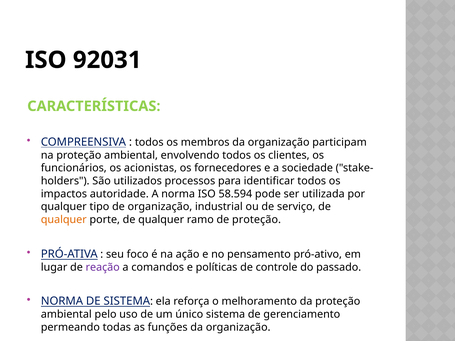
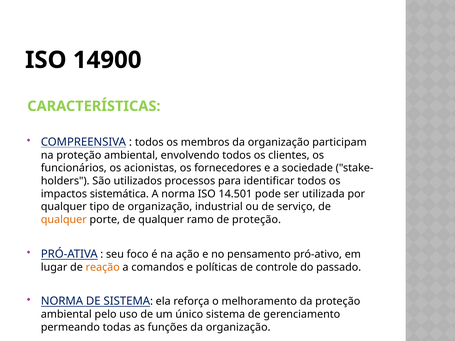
92031: 92031 -> 14900 (107, 60)
autoridade: autoridade -> sistemática (119, 194)
58.594: 58.594 -> 14.501 (235, 194)
reação colour: purple -> orange (103, 268)
